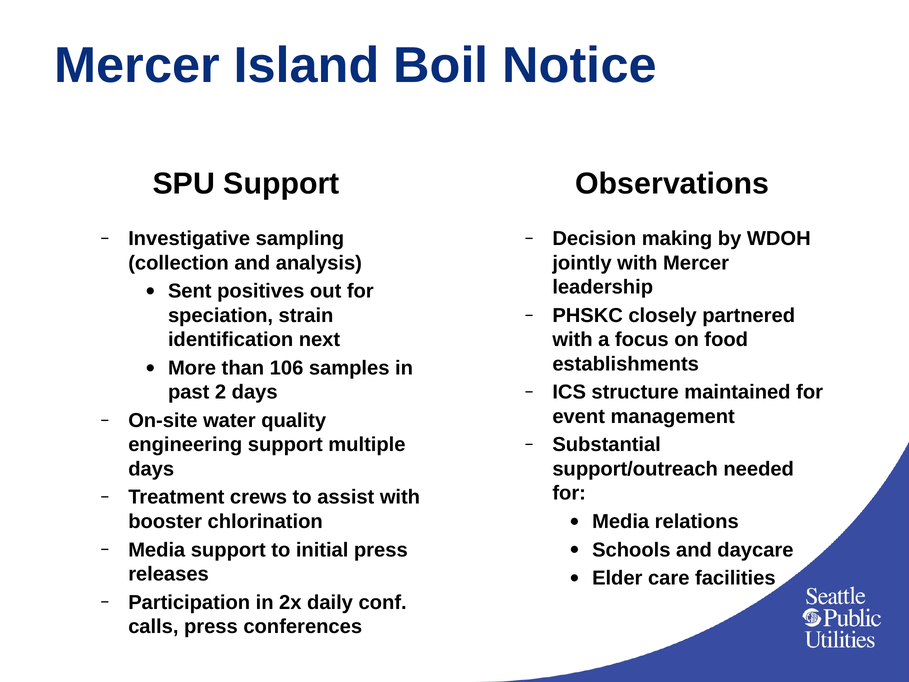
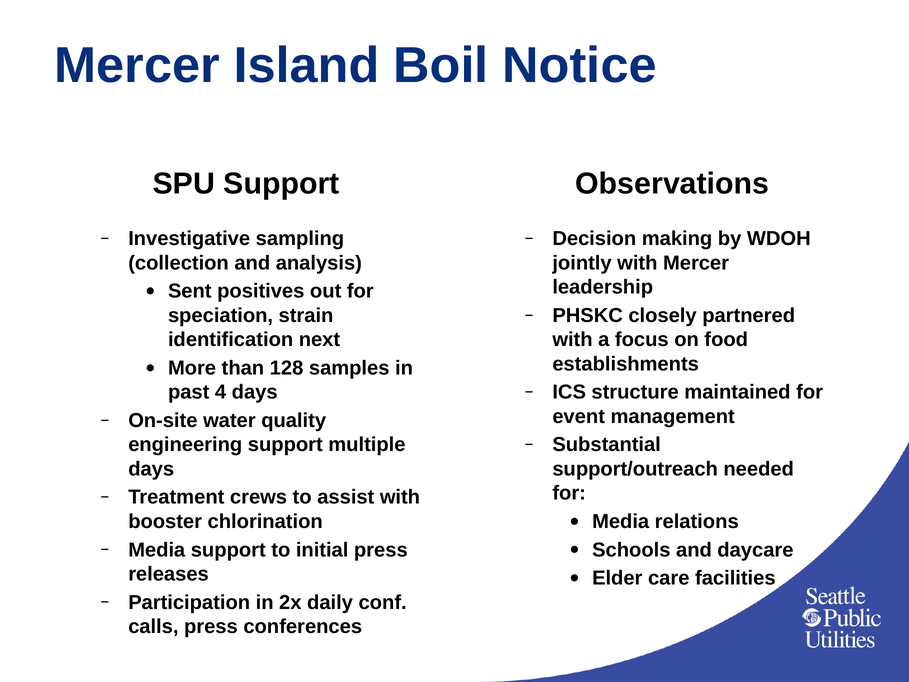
106: 106 -> 128 (287, 368)
2: 2 -> 4 (221, 392)
